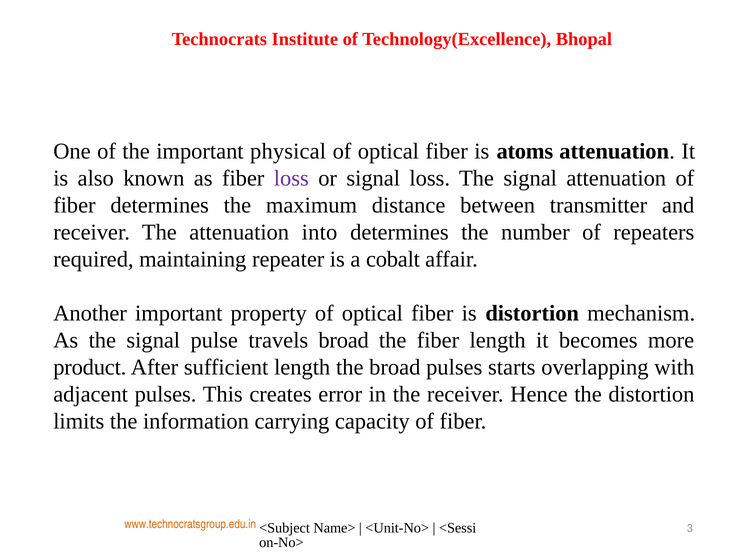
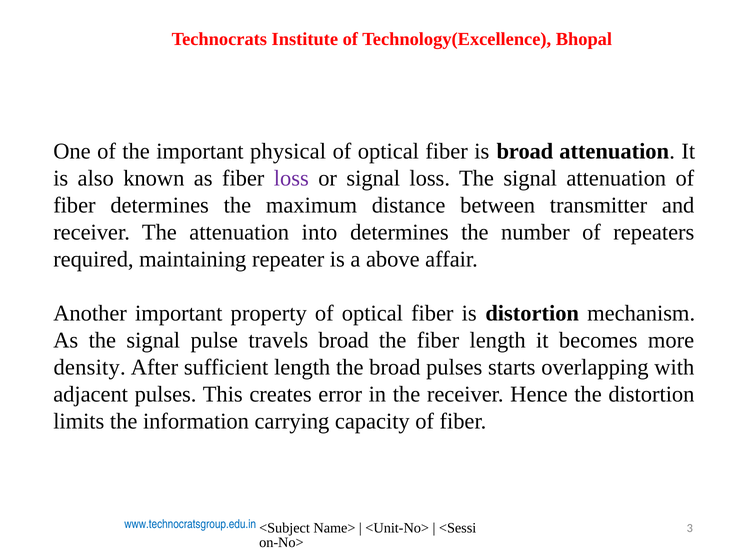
is atoms: atoms -> broad (525, 151)
cobalt: cobalt -> above (393, 259)
product: product -> density (90, 367)
www.technocratsgroup.edu.in colour: orange -> blue (190, 524)
